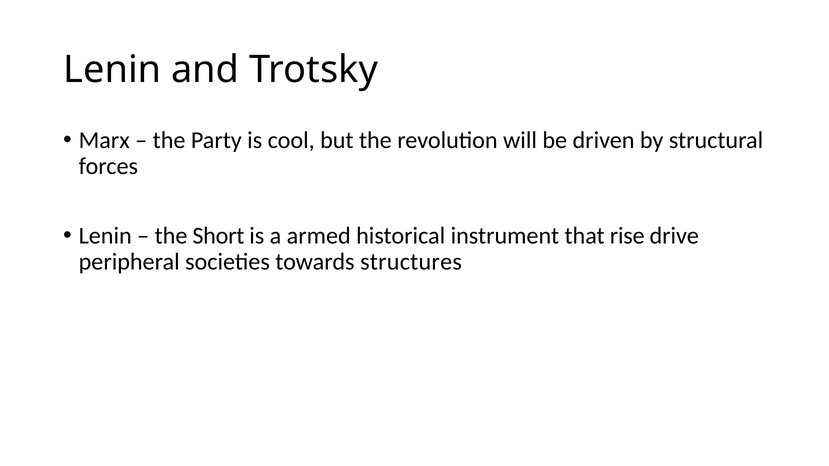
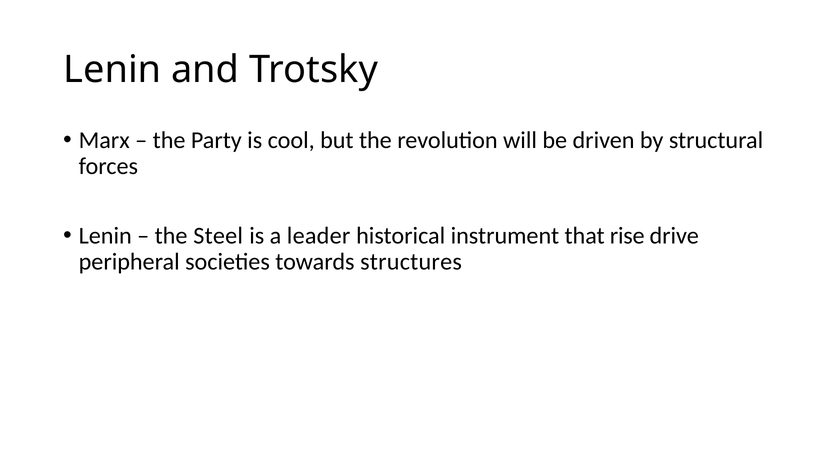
Short: Short -> Steel (218, 236)
armed: armed -> leader (319, 236)
